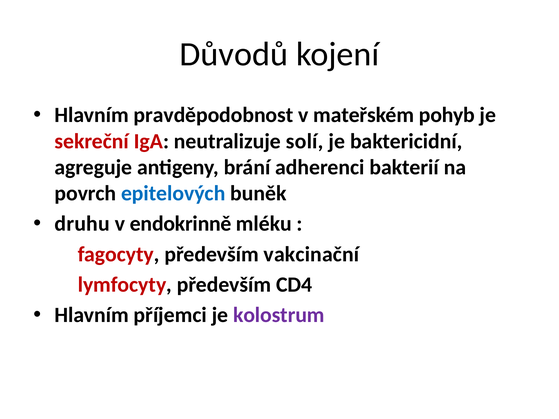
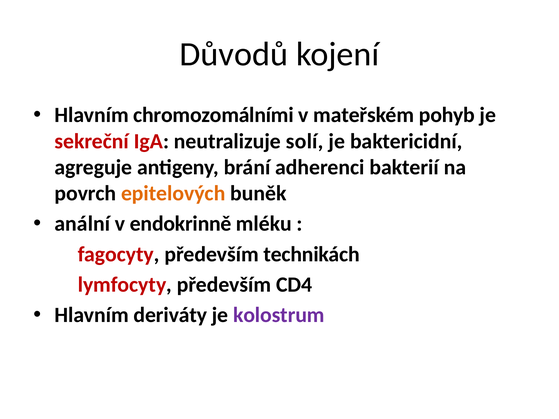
pravděpodobnost: pravděpodobnost -> chromozomálními (214, 115)
epitelových colour: blue -> orange (173, 193)
druhu: druhu -> anální (82, 224)
vakcinační: vakcinační -> technikách (312, 254)
příjemci: příjemci -> deriváty (170, 315)
